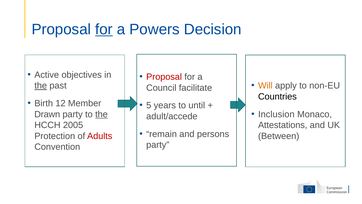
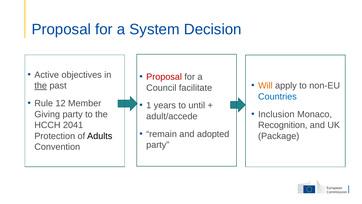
for underline: present -> none (104, 29)
Powers: Powers -> System (155, 29)
Countries colour: black -> blue (277, 96)
Birth: Birth -> Rule (44, 103)
5: 5 -> 1 (149, 105)
Drawn: Drawn -> Giving (47, 114)
the underline: present -> none (102, 114)
2005: 2005 -> 2041 (73, 125)
Attestations: Attestations -> Recognition (283, 125)
persons: persons -> adopted (213, 134)
Adults colour: red -> black (100, 136)
Between: Between -> Package (279, 136)
